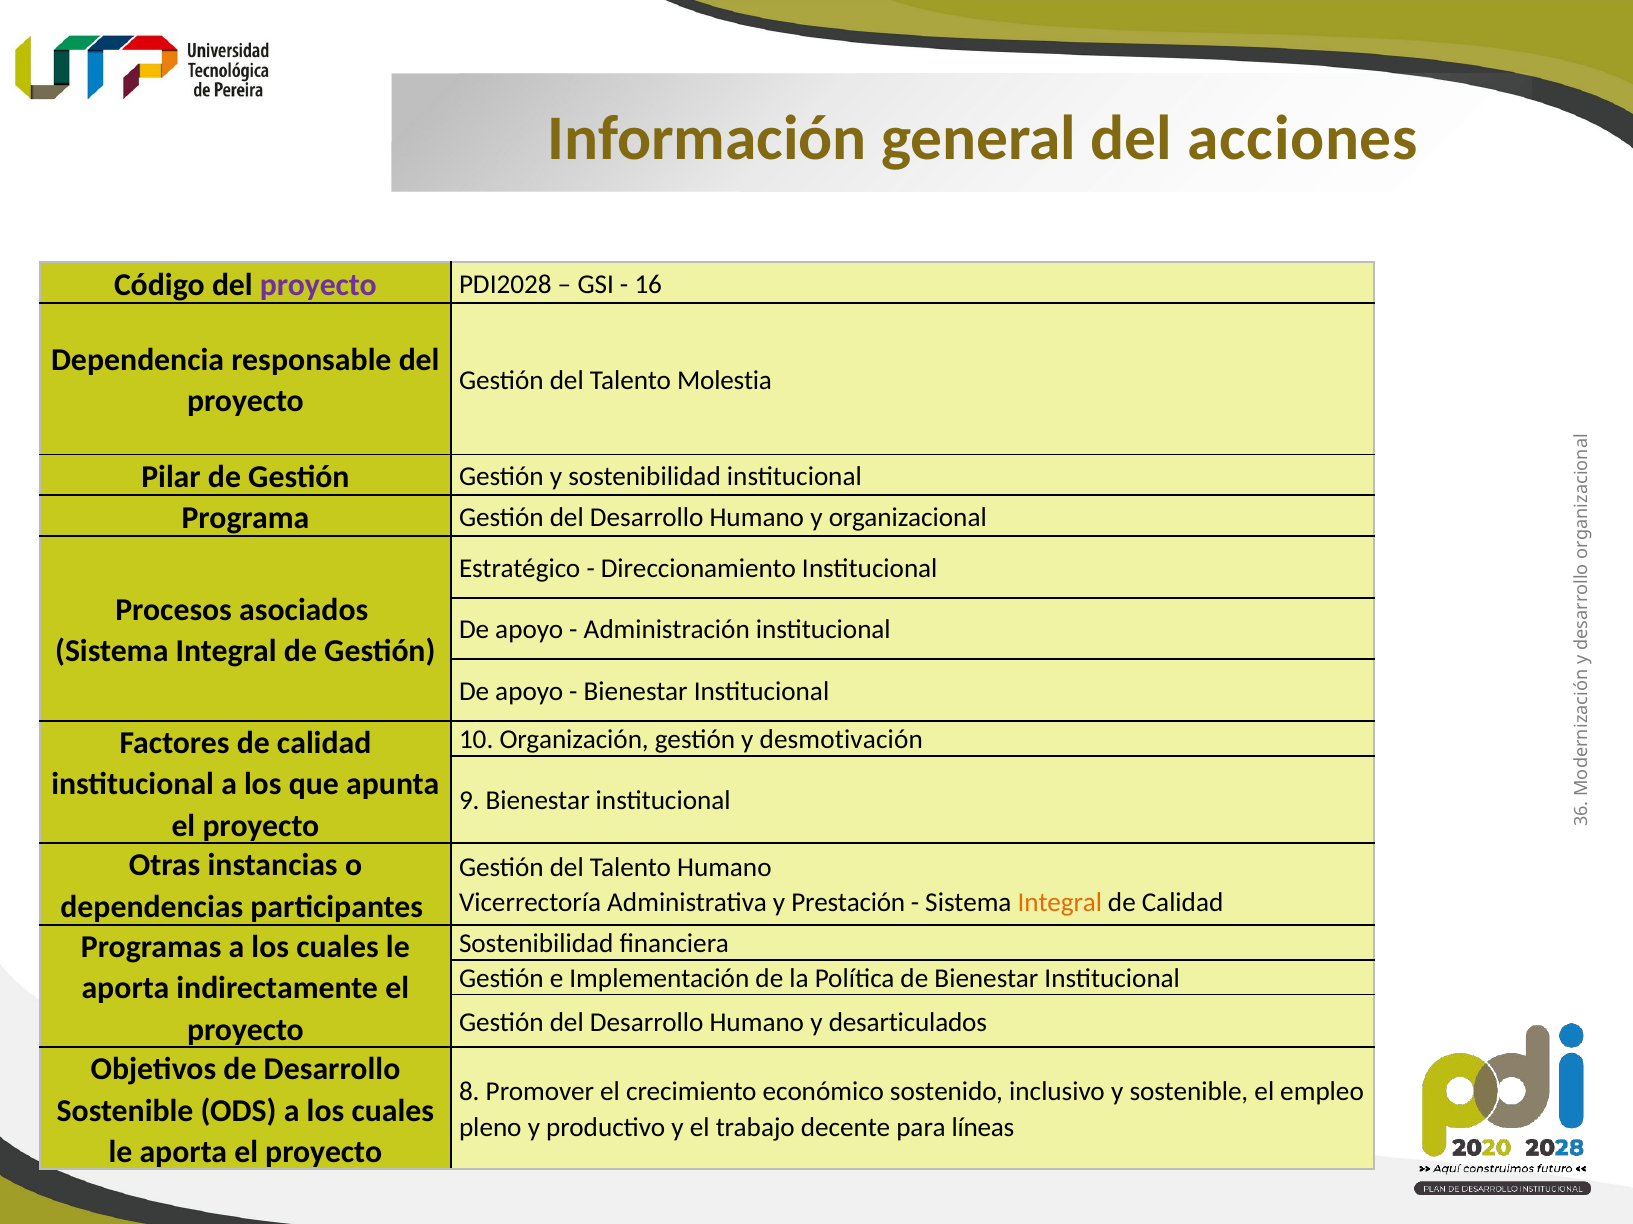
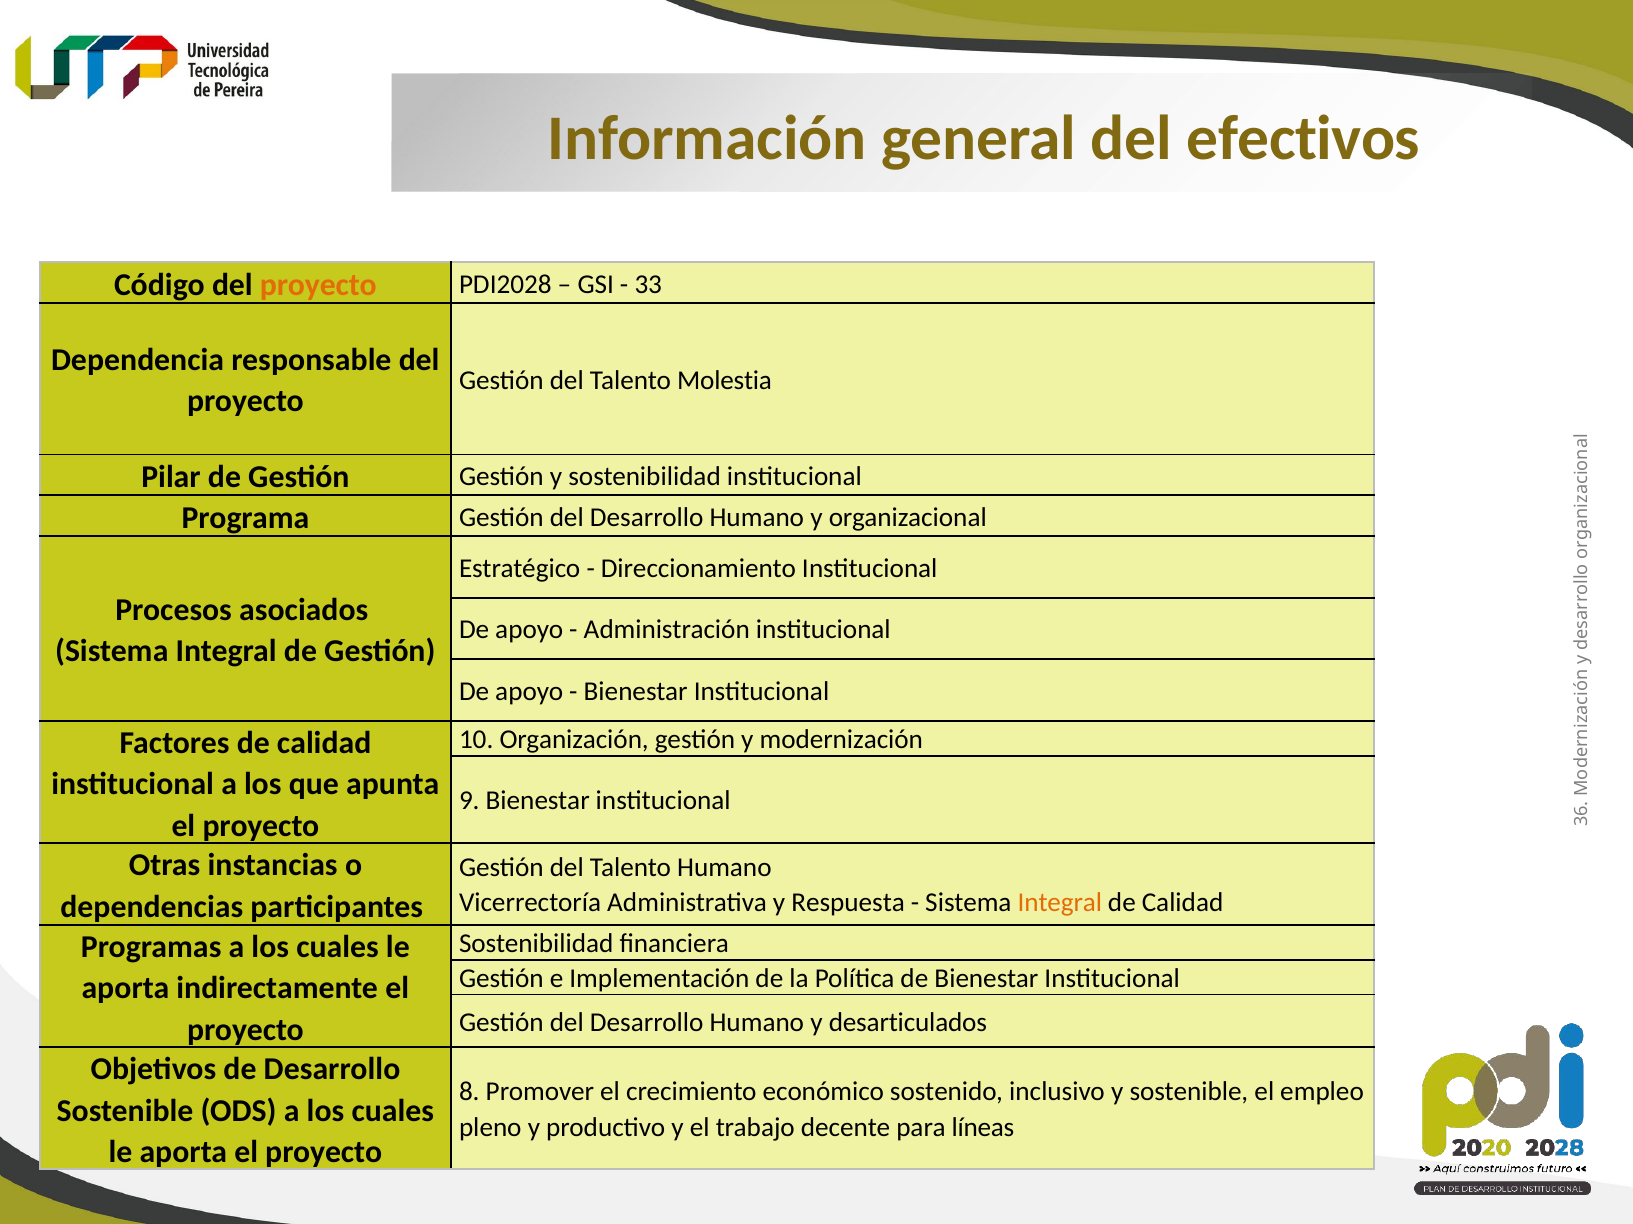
acciones: acciones -> efectivos (1303, 139)
proyecto colour: purple -> orange (318, 285)
16: 16 -> 33 (648, 284)
desmotivación: desmotivación -> modernización (841, 740)
Prestación: Prestación -> Respuesta (848, 904)
